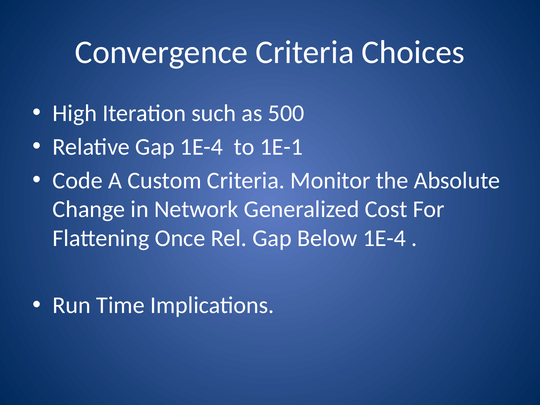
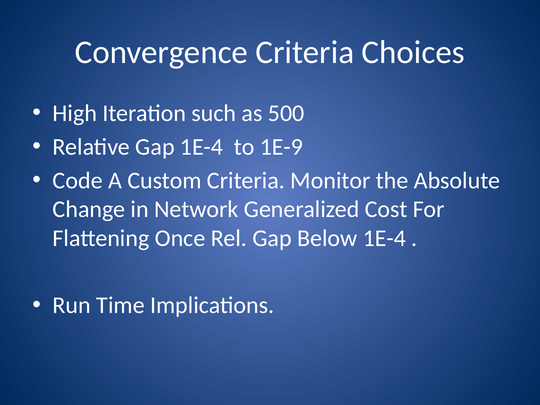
1E-1: 1E-1 -> 1E-9 (281, 147)
